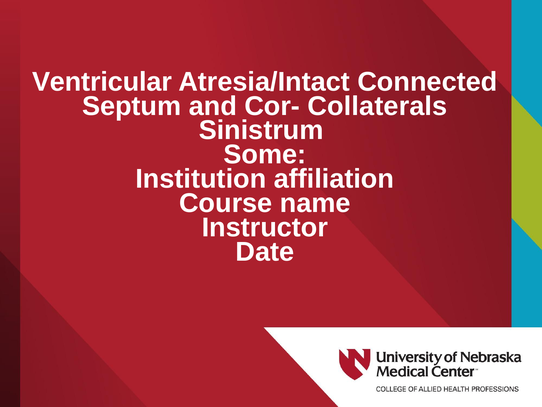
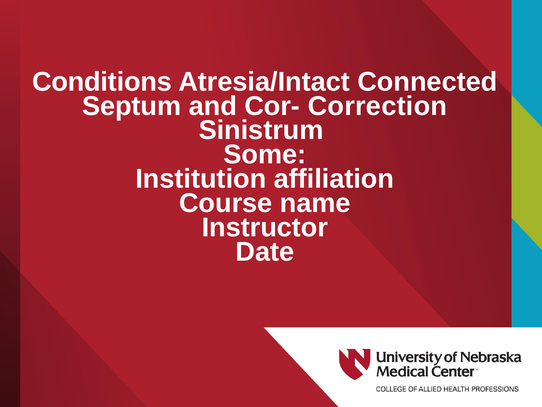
Ventricular: Ventricular -> Conditions (102, 82)
Collaterals: Collaterals -> Correction (377, 106)
